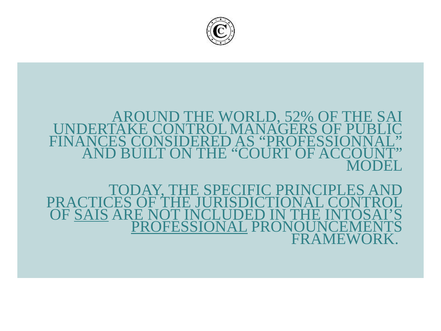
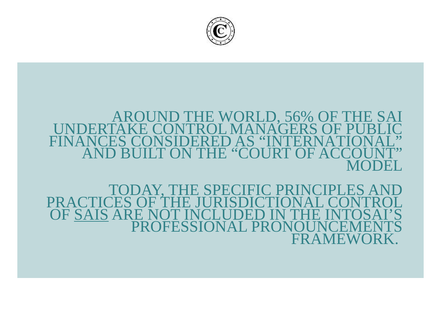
52%: 52% -> 56% (299, 117)
PROFESSIONNAL: PROFESSIONNAL -> INTERNATIONAL (331, 141)
PROFESSIONAL underline: present -> none (189, 227)
